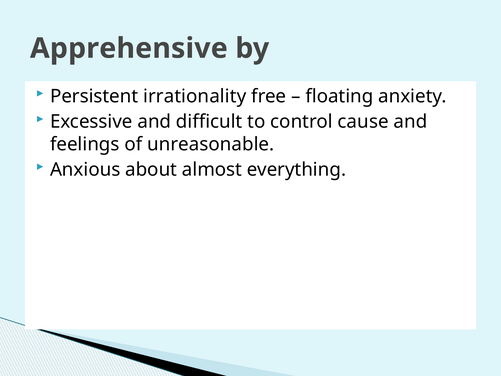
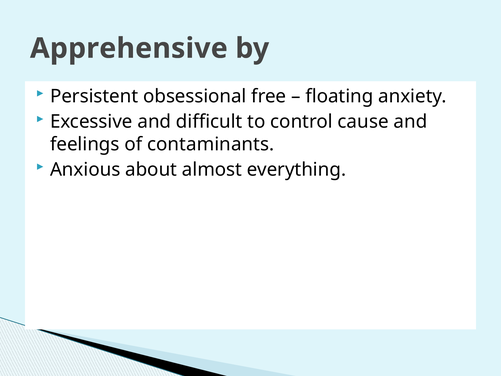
irrationality: irrationality -> obsessional (195, 96)
unreasonable: unreasonable -> contaminants (211, 144)
